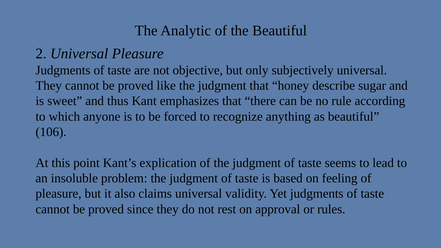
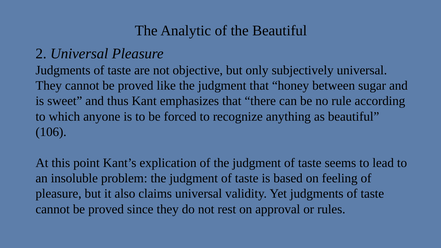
describe: describe -> between (334, 86)
